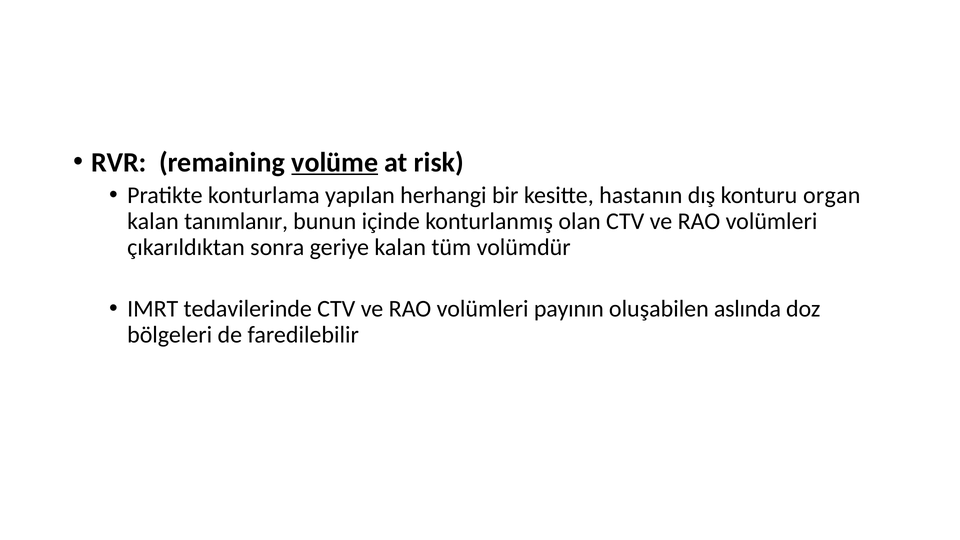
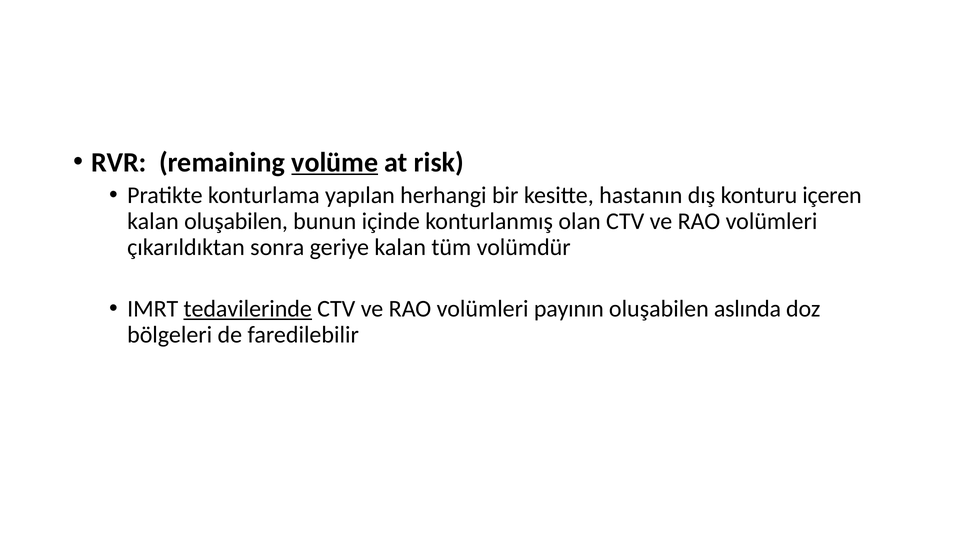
organ: organ -> içeren (832, 195)
kalan tanımlanır: tanımlanır -> oluşabilen (236, 221)
tedavilerinde underline: none -> present (248, 309)
